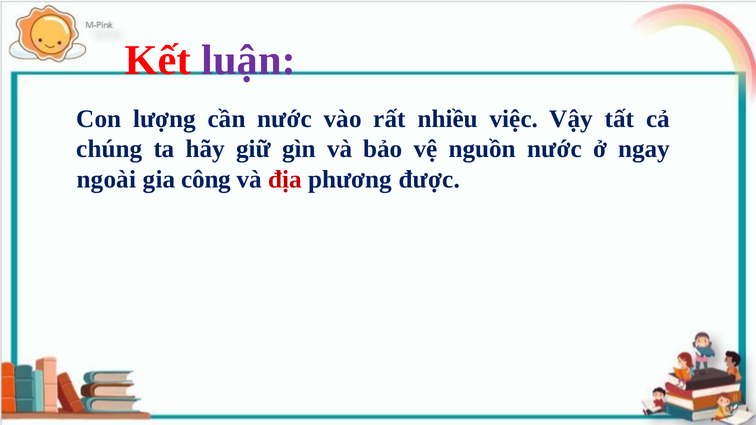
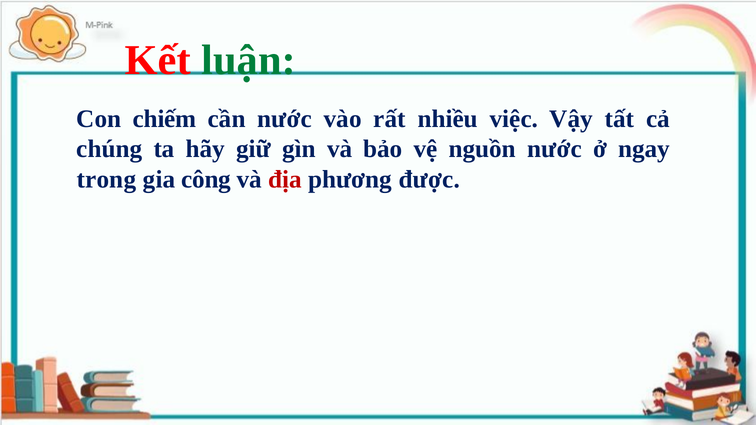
luận colour: purple -> green (249, 60)
lượng: lượng -> chiếm (165, 119)
ngoài: ngoài -> trong (106, 179)
